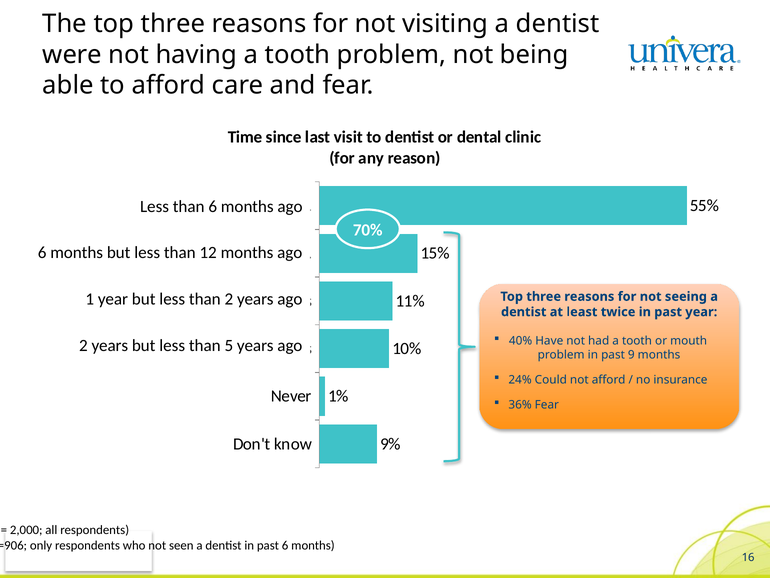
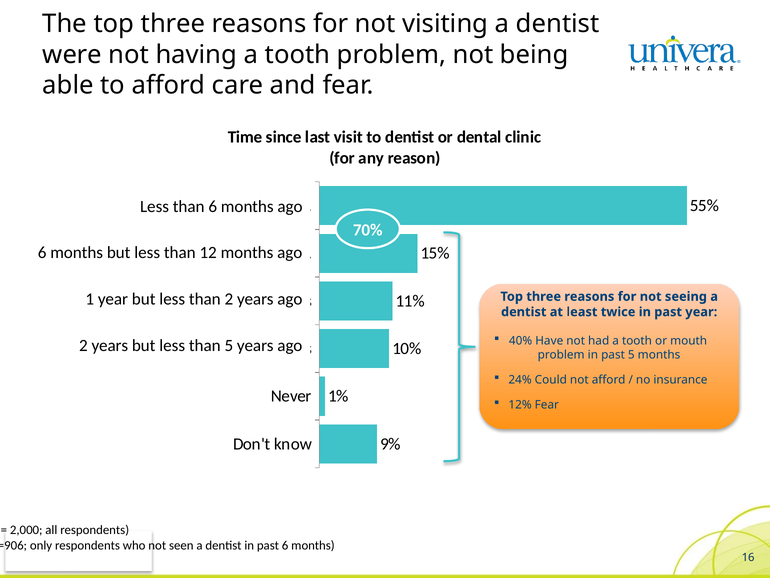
past 9: 9 -> 5 (631, 355)
36%: 36% -> 12% (520, 404)
